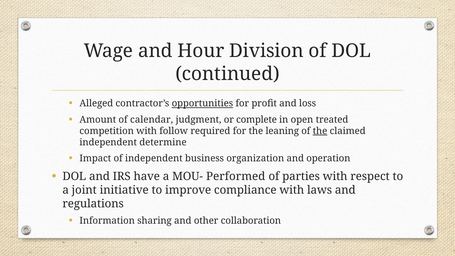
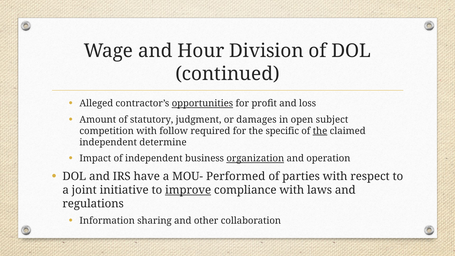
calendar: calendar -> statutory (152, 120)
complete: complete -> damages (256, 120)
treated: treated -> subject (332, 120)
leaning: leaning -> specific (282, 131)
organization underline: none -> present (255, 158)
improve underline: none -> present (188, 190)
